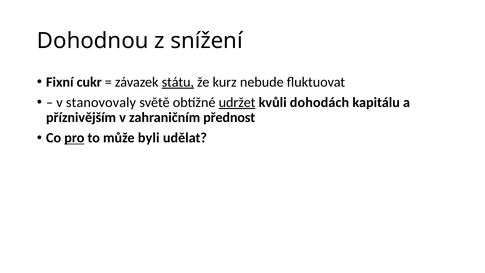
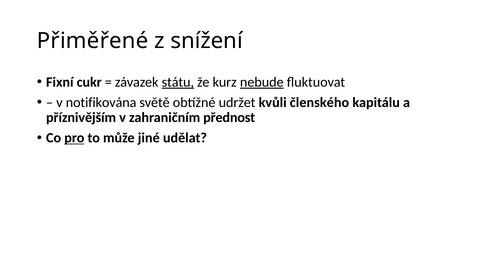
Dohodnou: Dohodnou -> Přiměřené (93, 41)
nebude underline: none -> present (262, 82)
stanovovaly: stanovovaly -> notifikována (101, 102)
udržet underline: present -> none (237, 102)
dohodách: dohodách -> členského (320, 102)
byli: byli -> jiné (149, 138)
